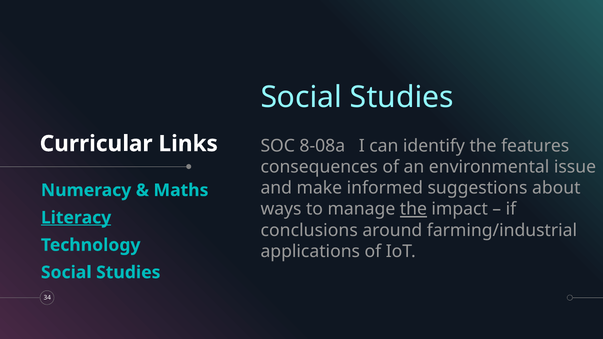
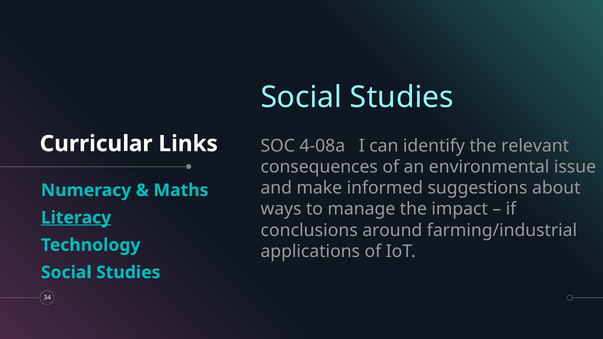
8-08a: 8-08a -> 4-08a (322, 146)
features: features -> relevant (535, 146)
the underline: present -> none (413, 209)
